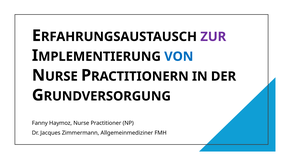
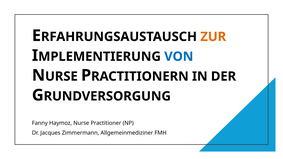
ZUR colour: purple -> orange (213, 37)
